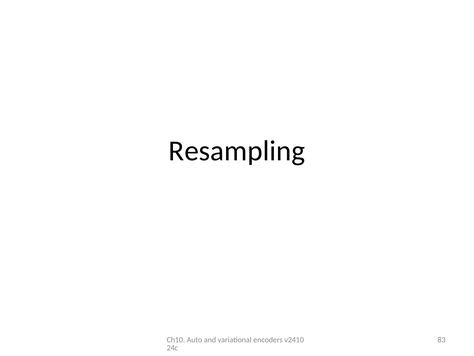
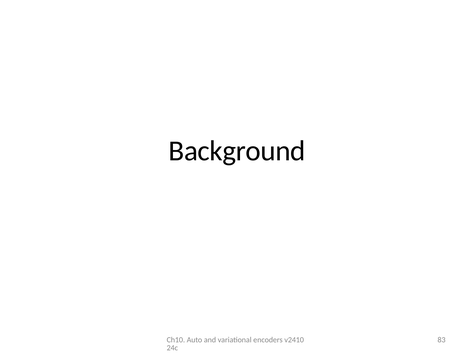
Resampling: Resampling -> Background (237, 151)
